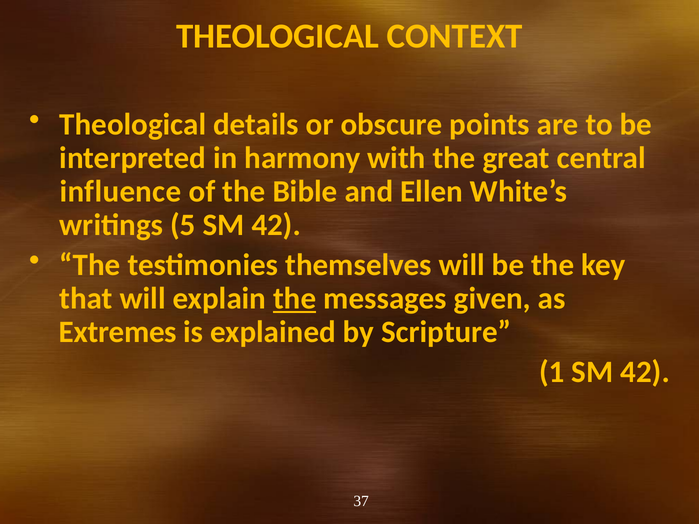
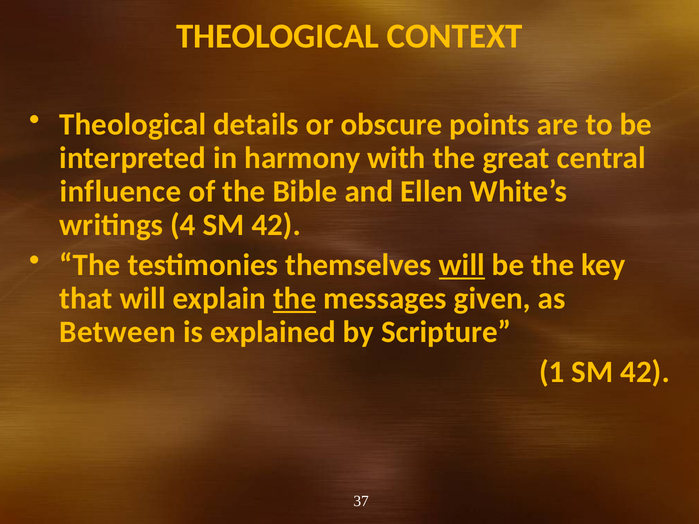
5: 5 -> 4 (183, 225)
will underline: none -> present (462, 265)
Extremes: Extremes -> Between (118, 332)
